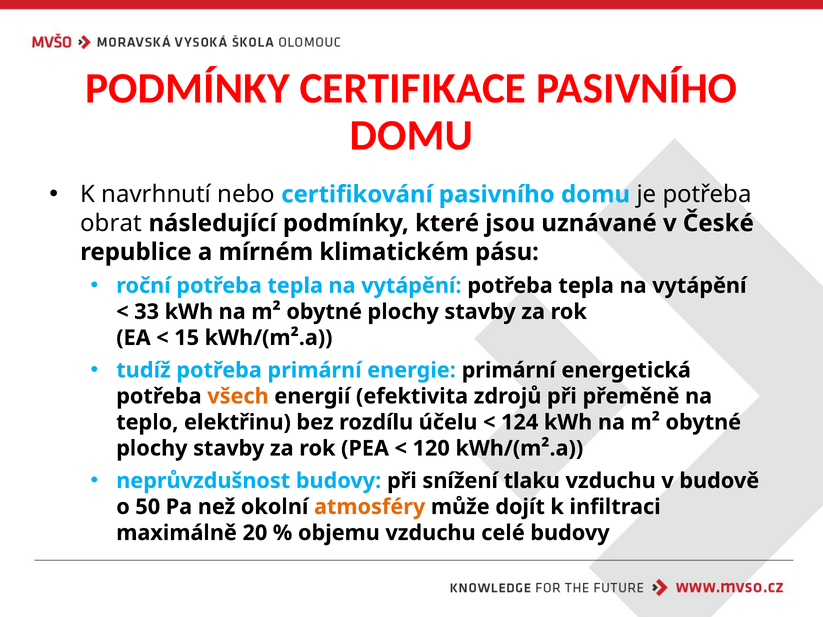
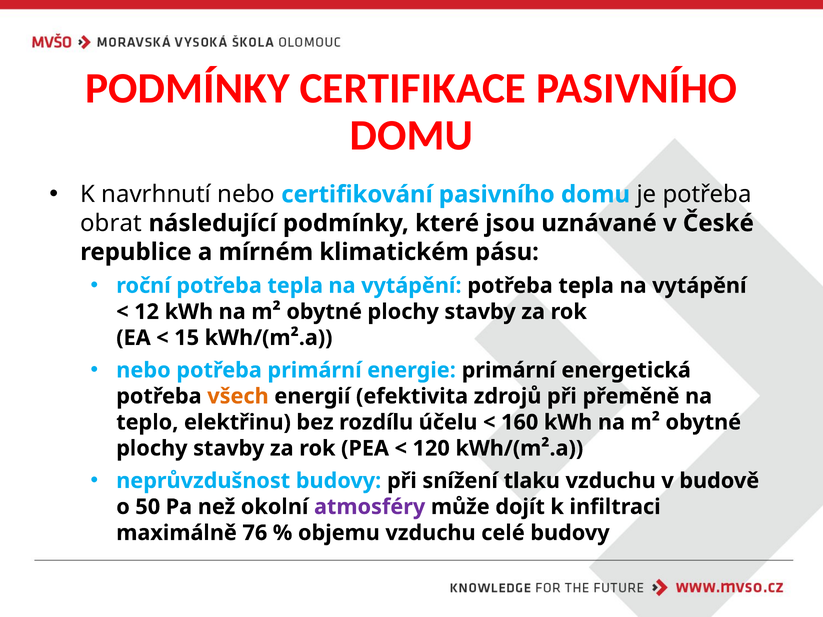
33: 33 -> 12 (147, 312)
tudíž: tudíž -> nebo (143, 370)
124: 124 -> 160 (520, 422)
atmosféry colour: orange -> purple (370, 507)
20: 20 -> 76 (255, 533)
